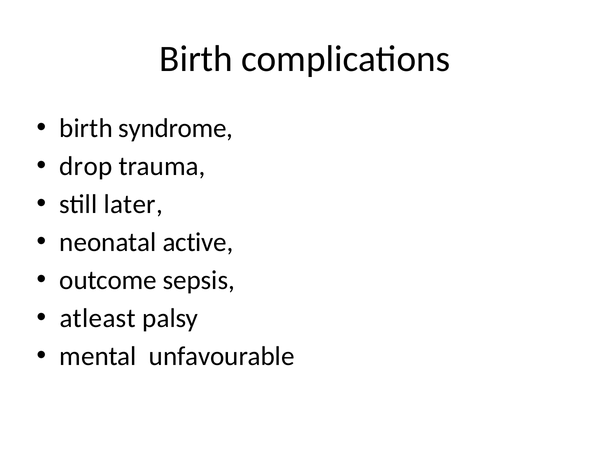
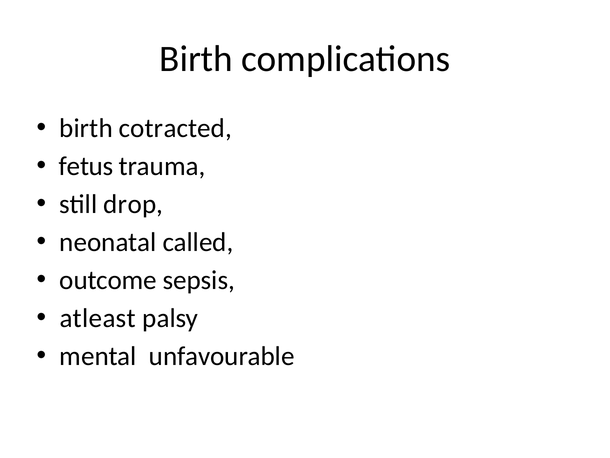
syndrome: syndrome -> cotracted (175, 128)
drop: drop -> fetus (86, 166)
later: later -> drop (133, 204)
active: active -> called (198, 242)
